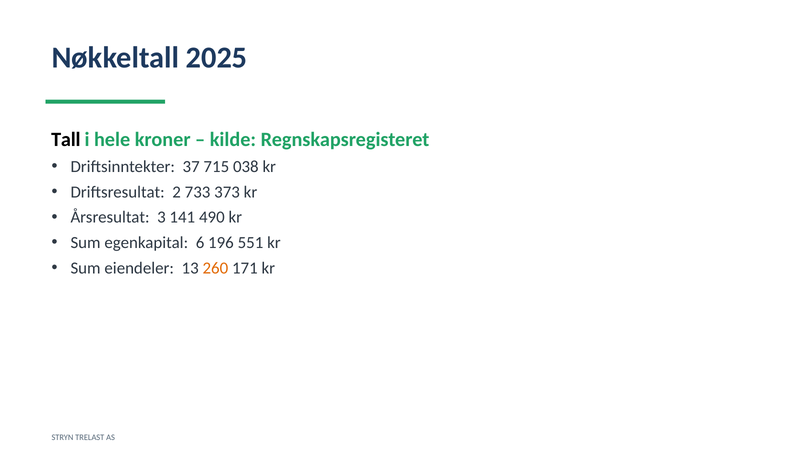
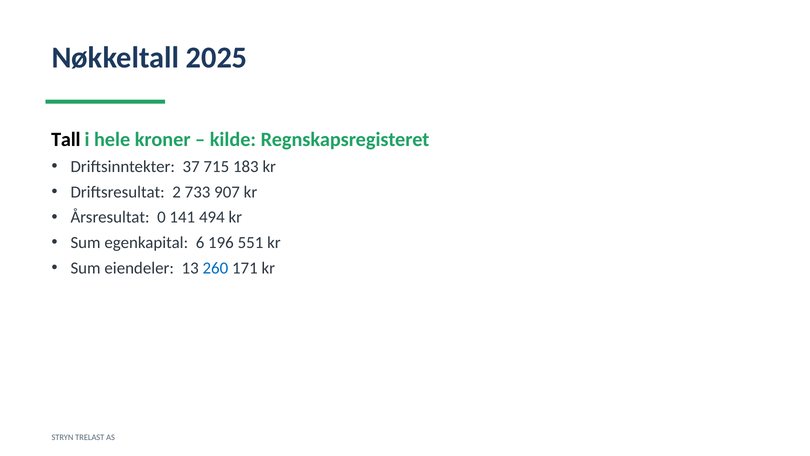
038: 038 -> 183 (246, 167)
373: 373 -> 907 (227, 192)
3: 3 -> 0 (161, 217)
490: 490 -> 494 (212, 217)
260 colour: orange -> blue (215, 268)
